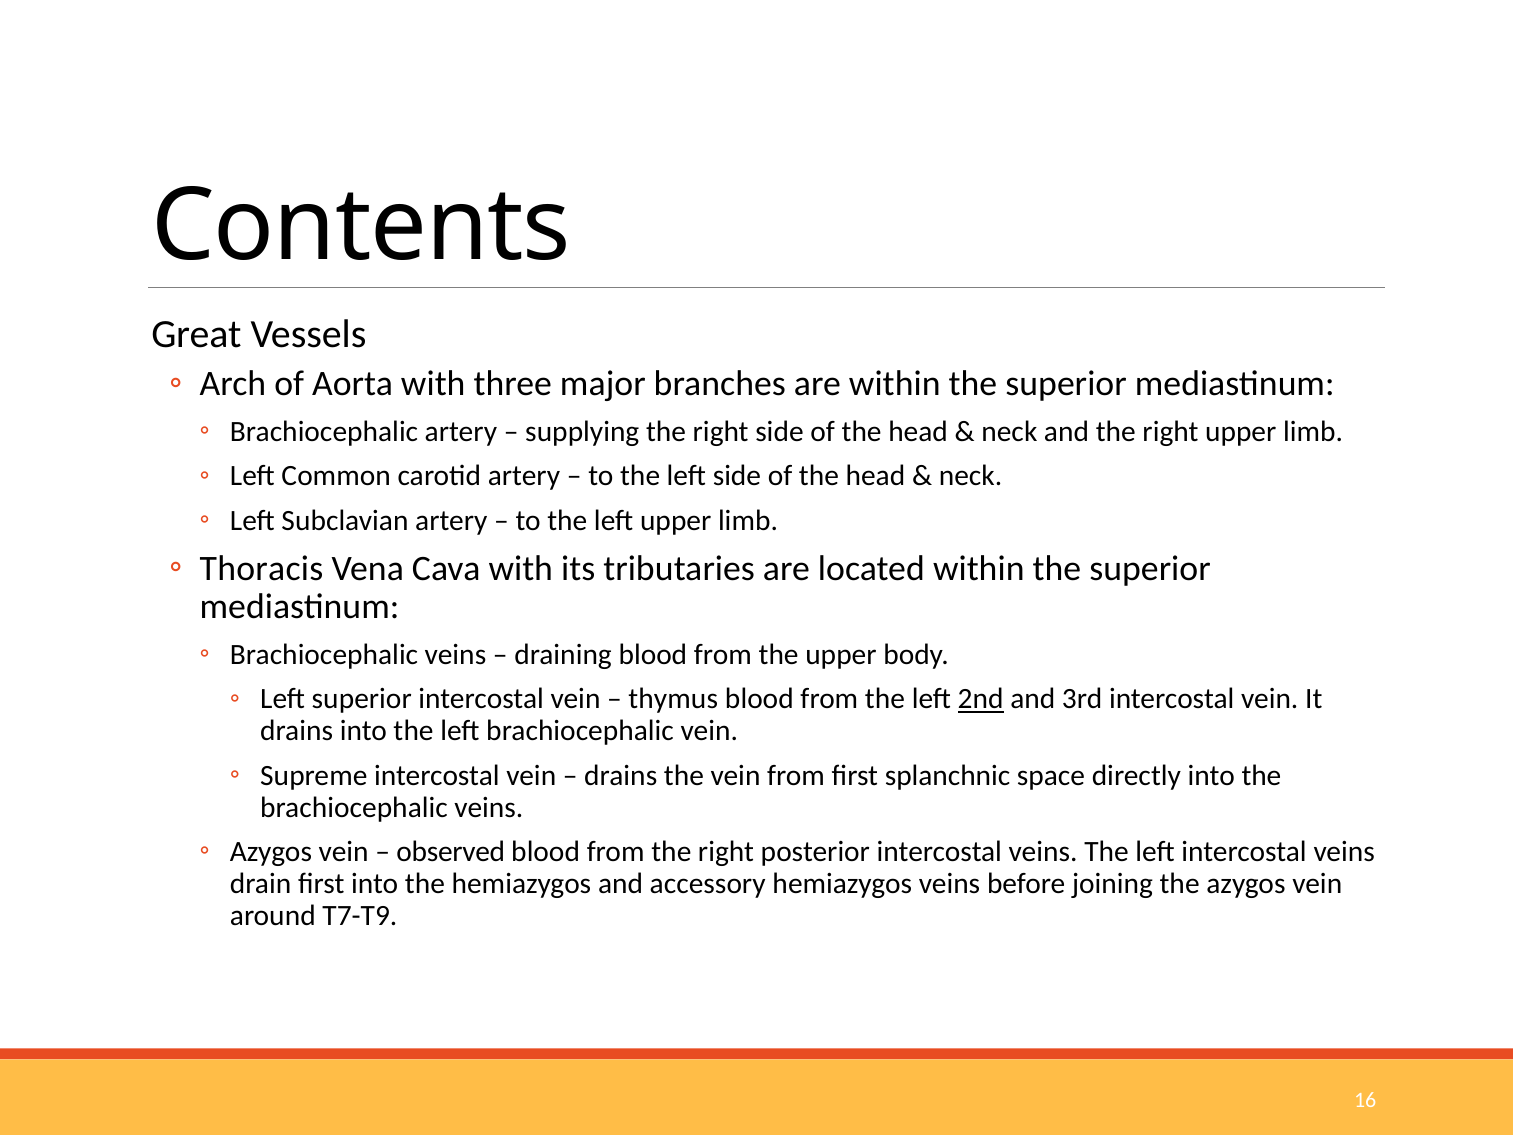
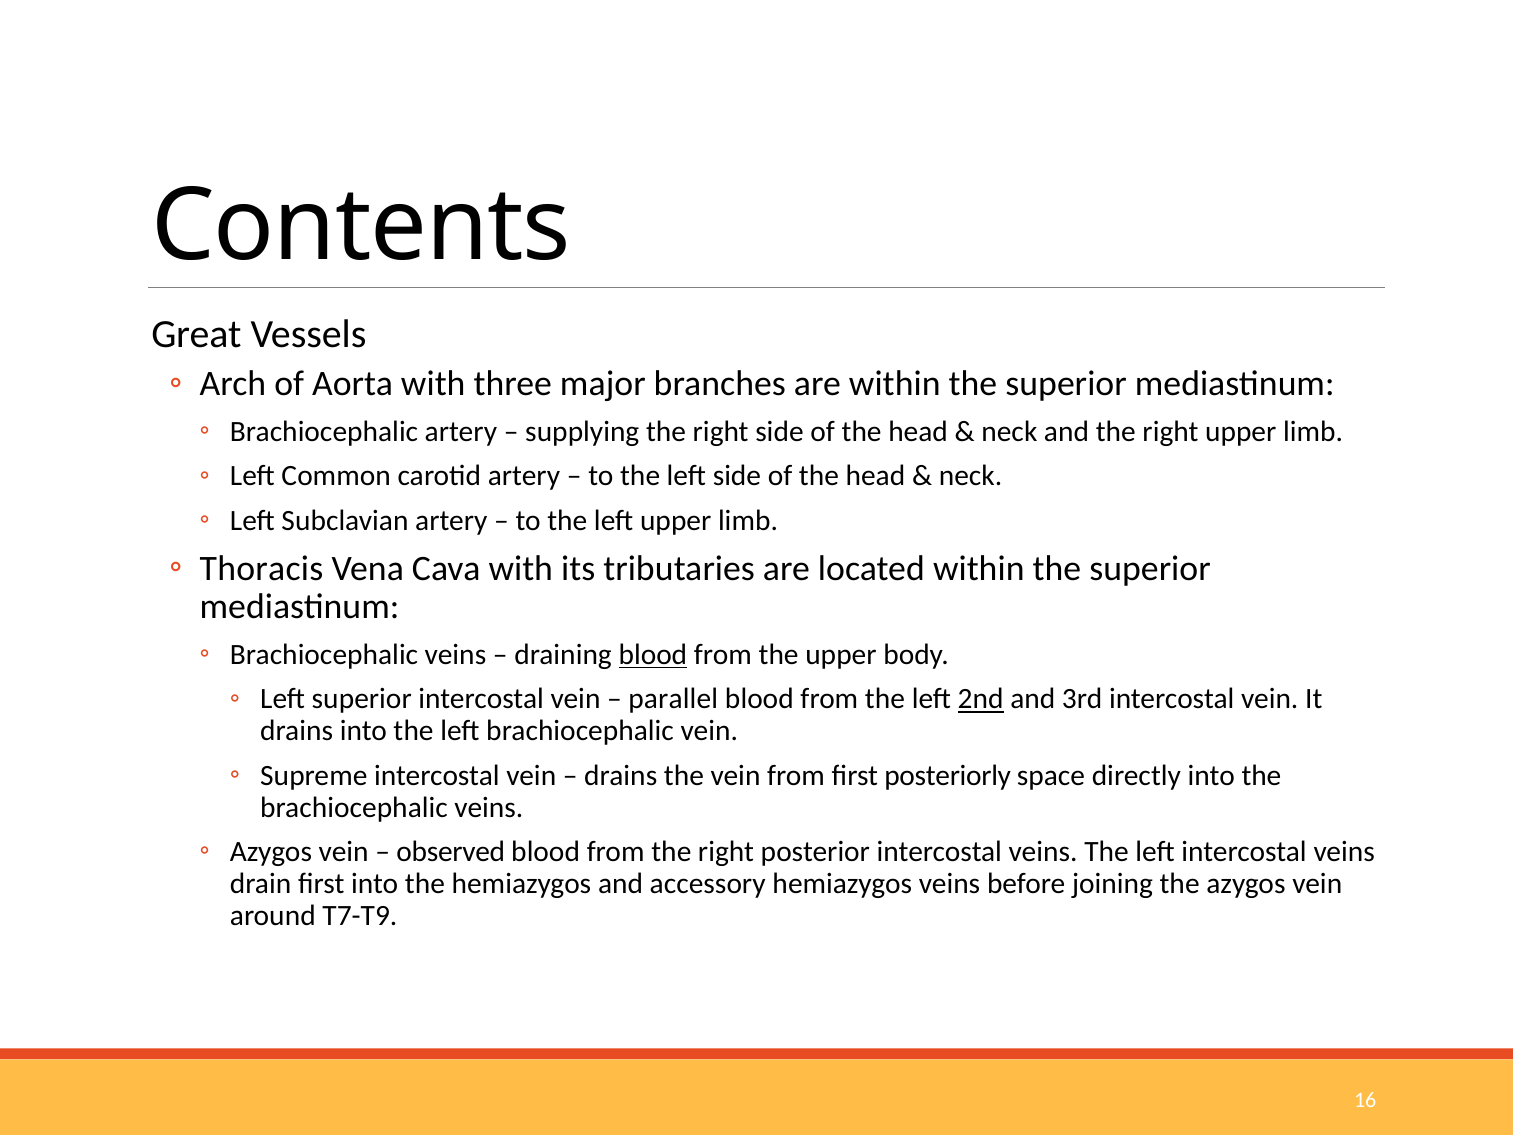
blood underline: none -> present (653, 655)
thymus: thymus -> parallel (673, 699)
splanchnic: splanchnic -> posteriorly (948, 775)
